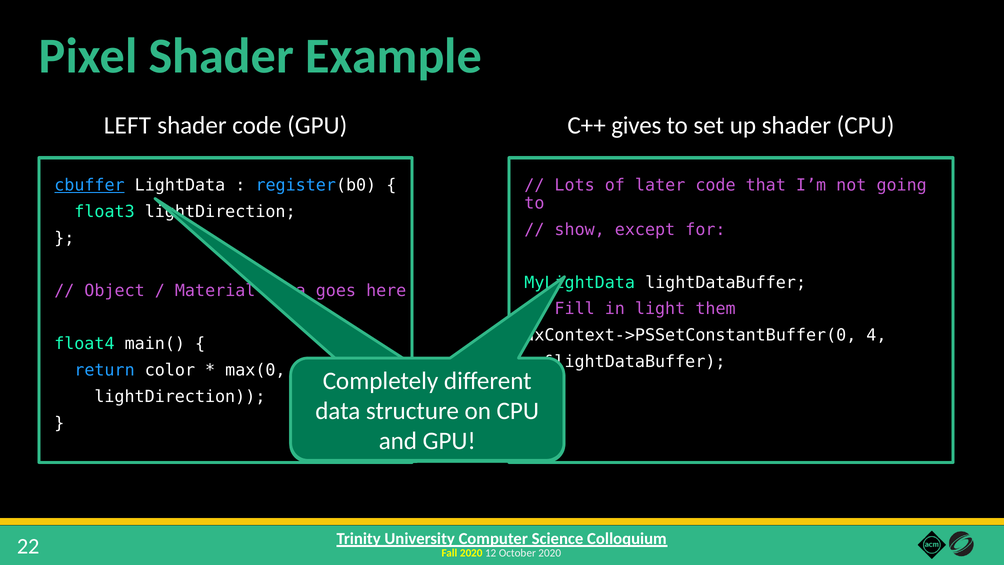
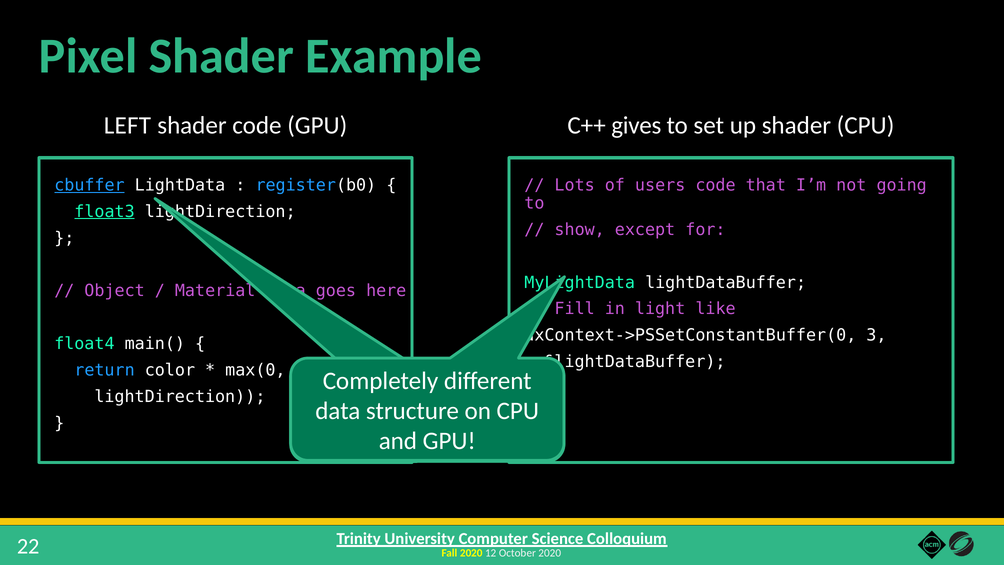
later: later -> users (660, 185)
float3 underline: none -> present (105, 211)
them: them -> like (716, 309)
4: 4 -> 3 (876, 335)
